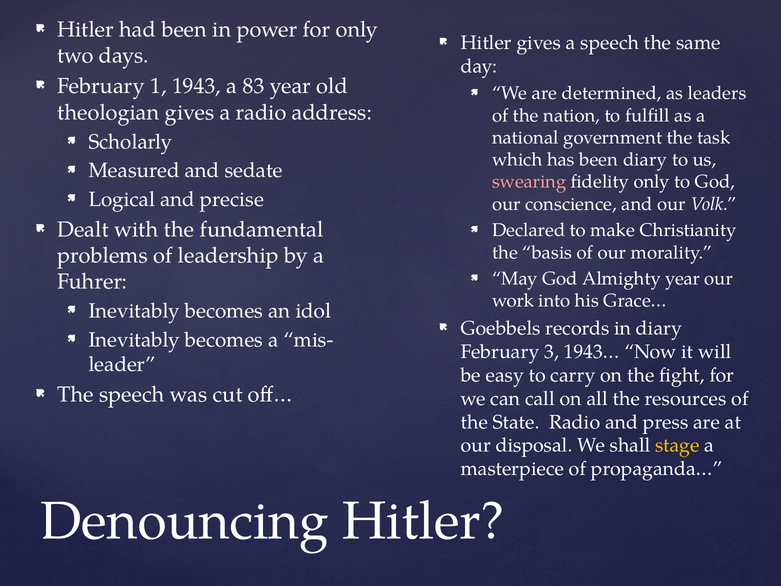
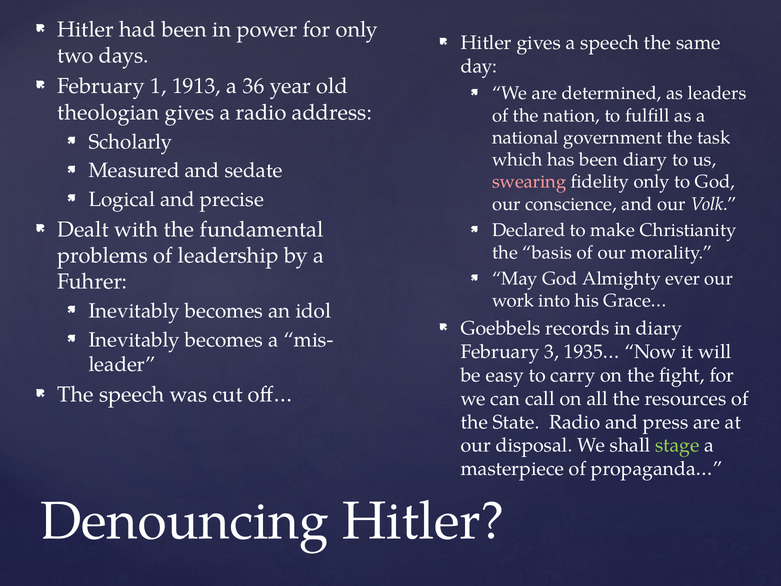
1943: 1943 -> 1913 (196, 86)
83: 83 -> 36 (253, 86)
Almighty year: year -> ever (683, 279)
1943…: 1943… -> 1935… (592, 352)
stage colour: yellow -> light green (677, 445)
